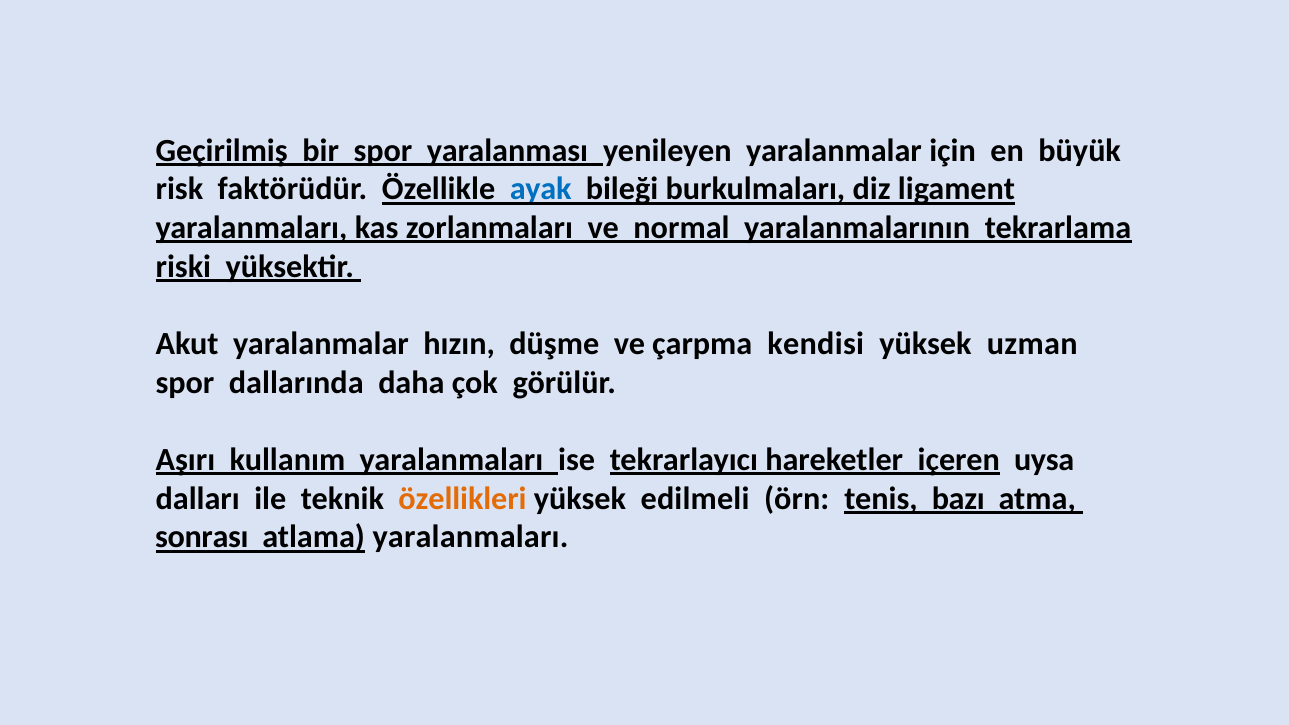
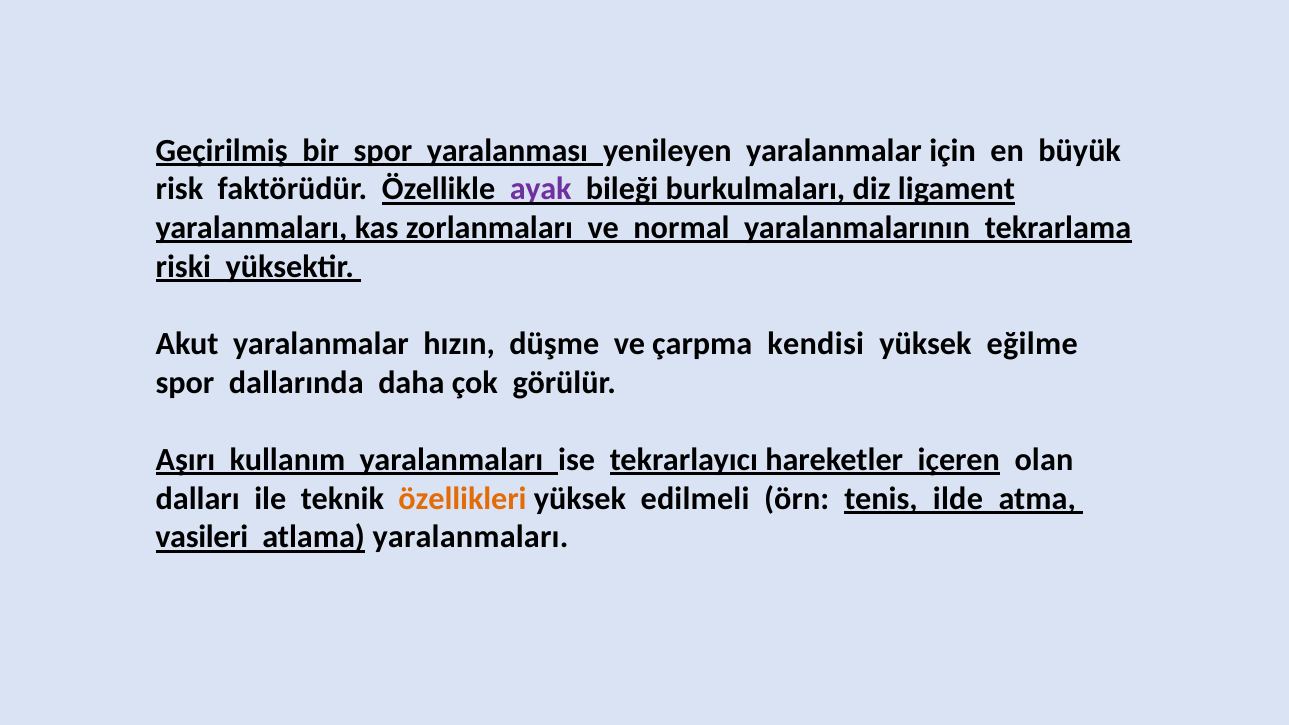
ayak colour: blue -> purple (541, 189)
uzman: uzman -> eğilme (1032, 344)
uysa: uysa -> olan (1044, 460)
bazı: bazı -> ilde (958, 499)
sonrası: sonrası -> vasileri (202, 537)
